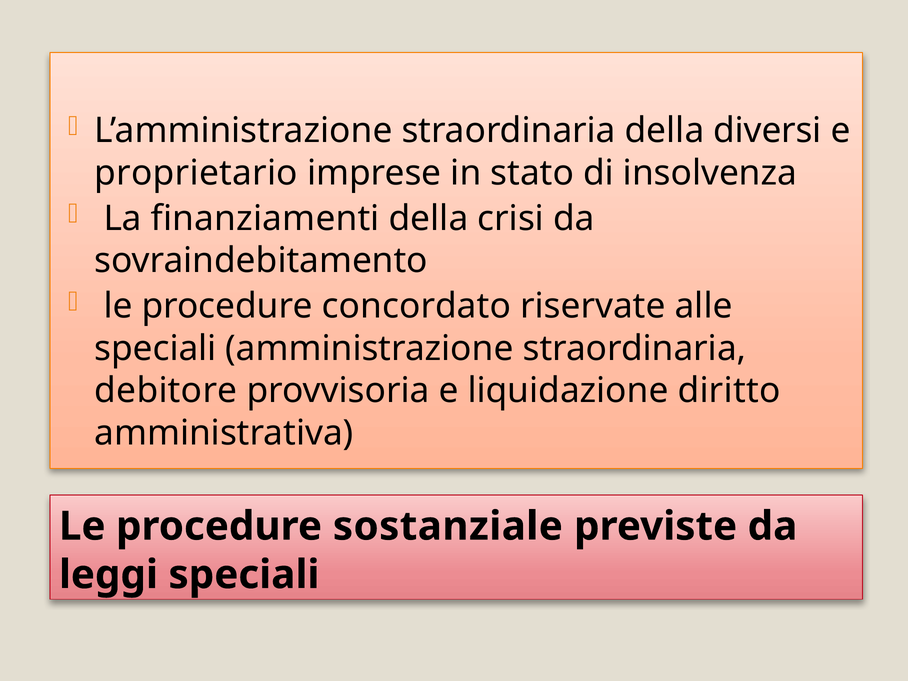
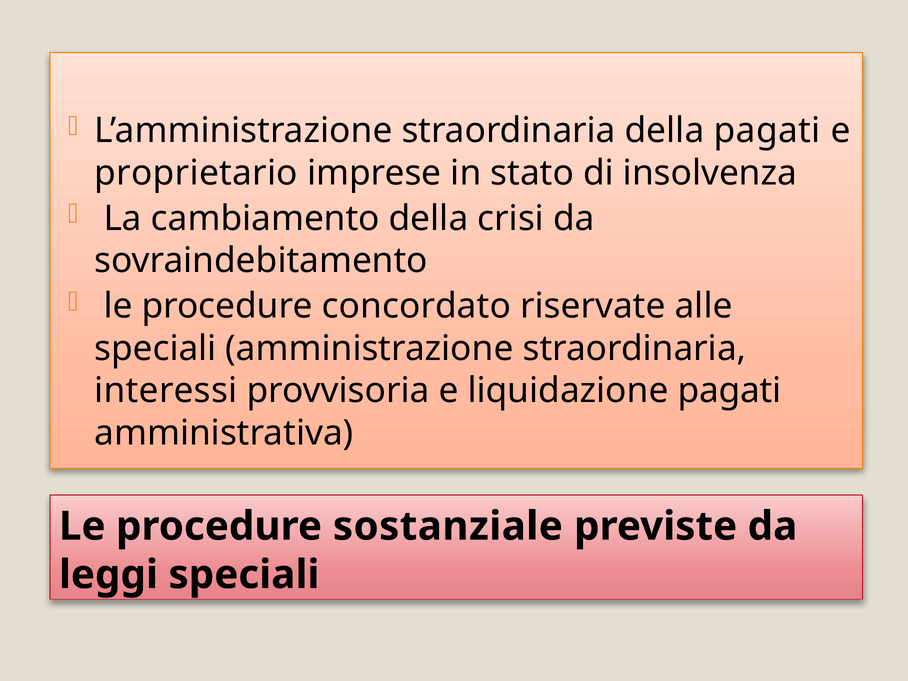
della diversi: diversi -> pagati (767, 131)
finanziamenti: finanziamenti -> cambiamento (265, 218)
debitore: debitore -> interessi (166, 391)
liquidazione diritto: diritto -> pagati (729, 391)
